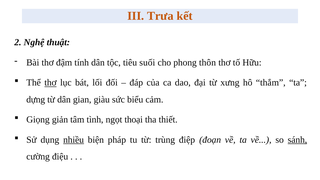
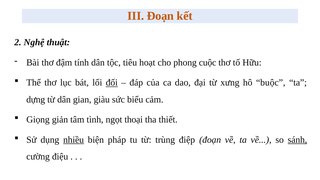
III Trưa: Trưa -> Đoạn (160, 16)
suối: suối -> hoạt (147, 63)
thôn: thôn -> cuộc (208, 63)
thơ underline: present -> none (50, 83)
đối underline: none -> present (112, 83)
thắm: thắm -> buộc (271, 83)
